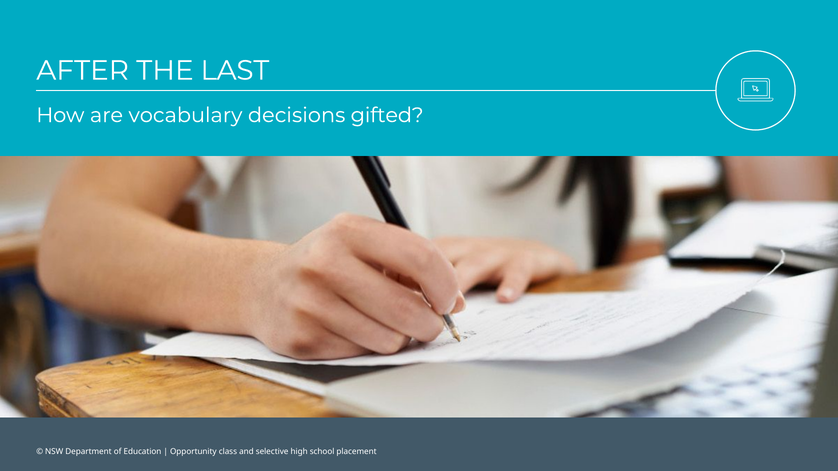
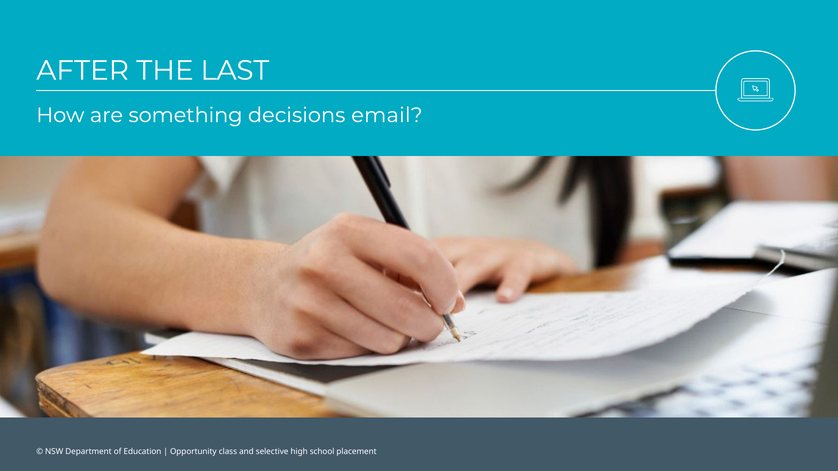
vocabulary: vocabulary -> something (185, 115)
gifted: gifted -> email (387, 115)
